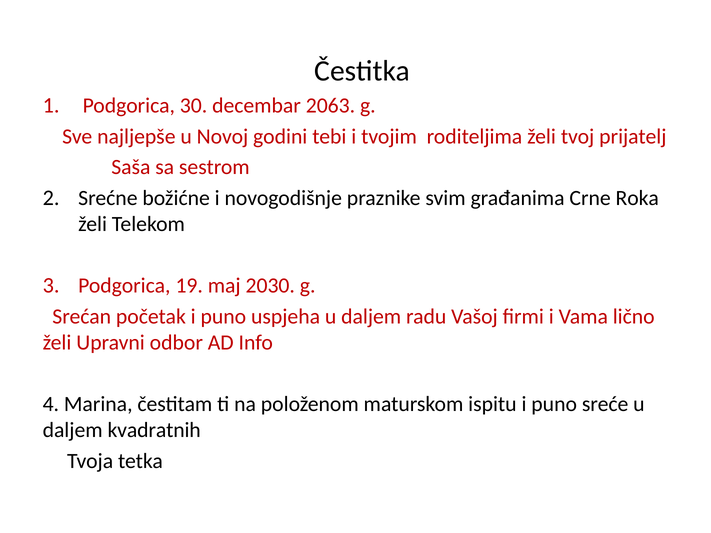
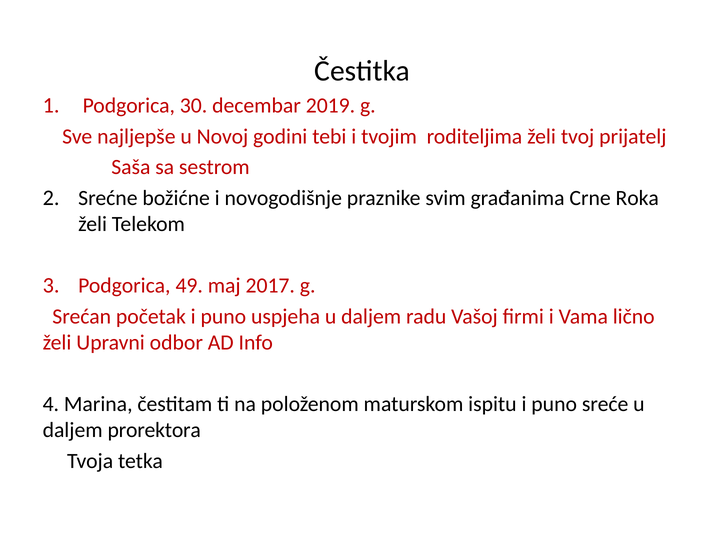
2063: 2063 -> 2019 (330, 106)
19: 19 -> 49 (189, 286)
2030: 2030 -> 2017 (270, 286)
kvadratnih: kvadratnih -> prorektora (154, 430)
